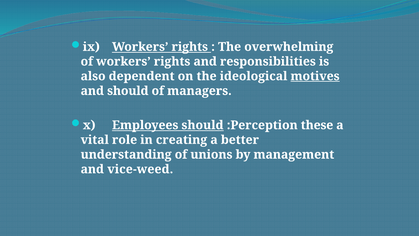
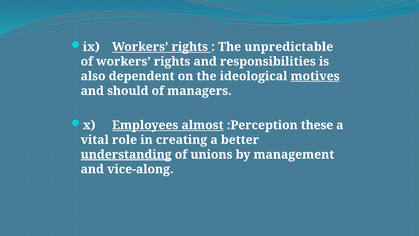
overwhelming: overwhelming -> unpredictable (289, 47)
Employees should: should -> almost (202, 125)
understanding underline: none -> present (126, 154)
vice-weed: vice-weed -> vice-along (140, 169)
